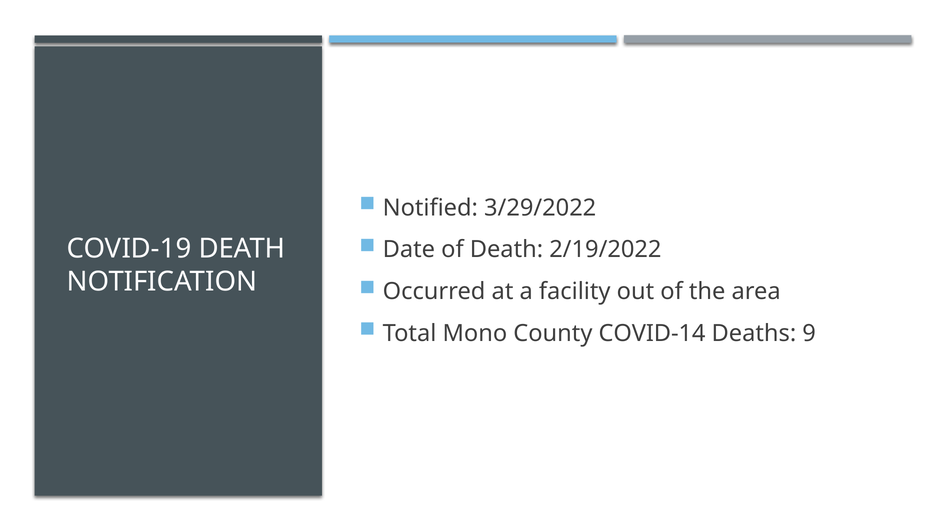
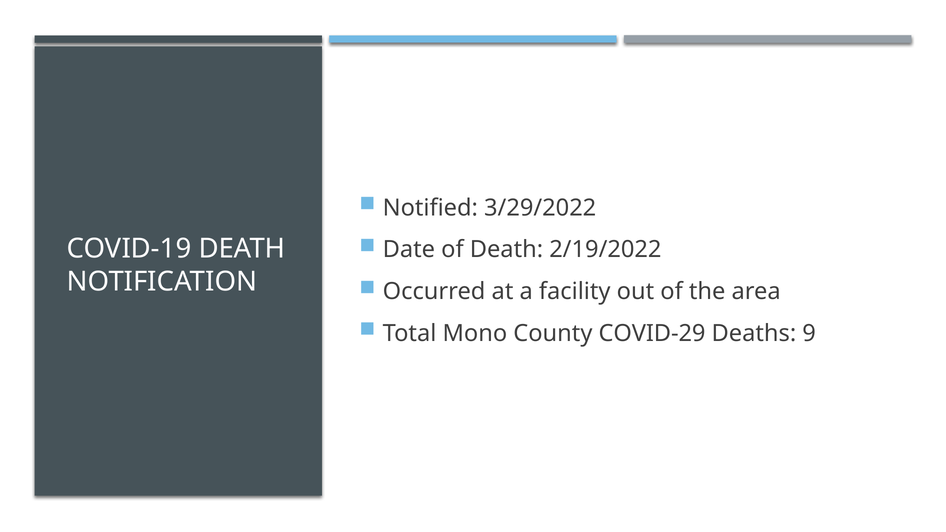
COVID-14: COVID-14 -> COVID-29 (652, 333)
